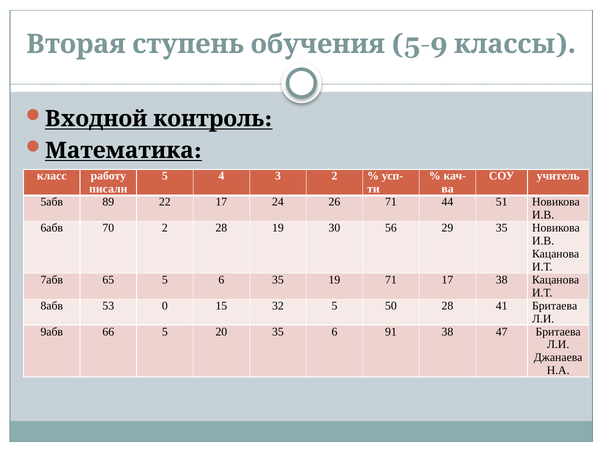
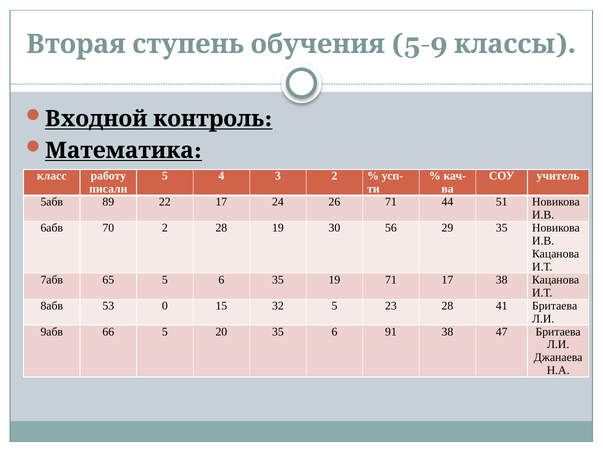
50: 50 -> 23 (391, 306)
